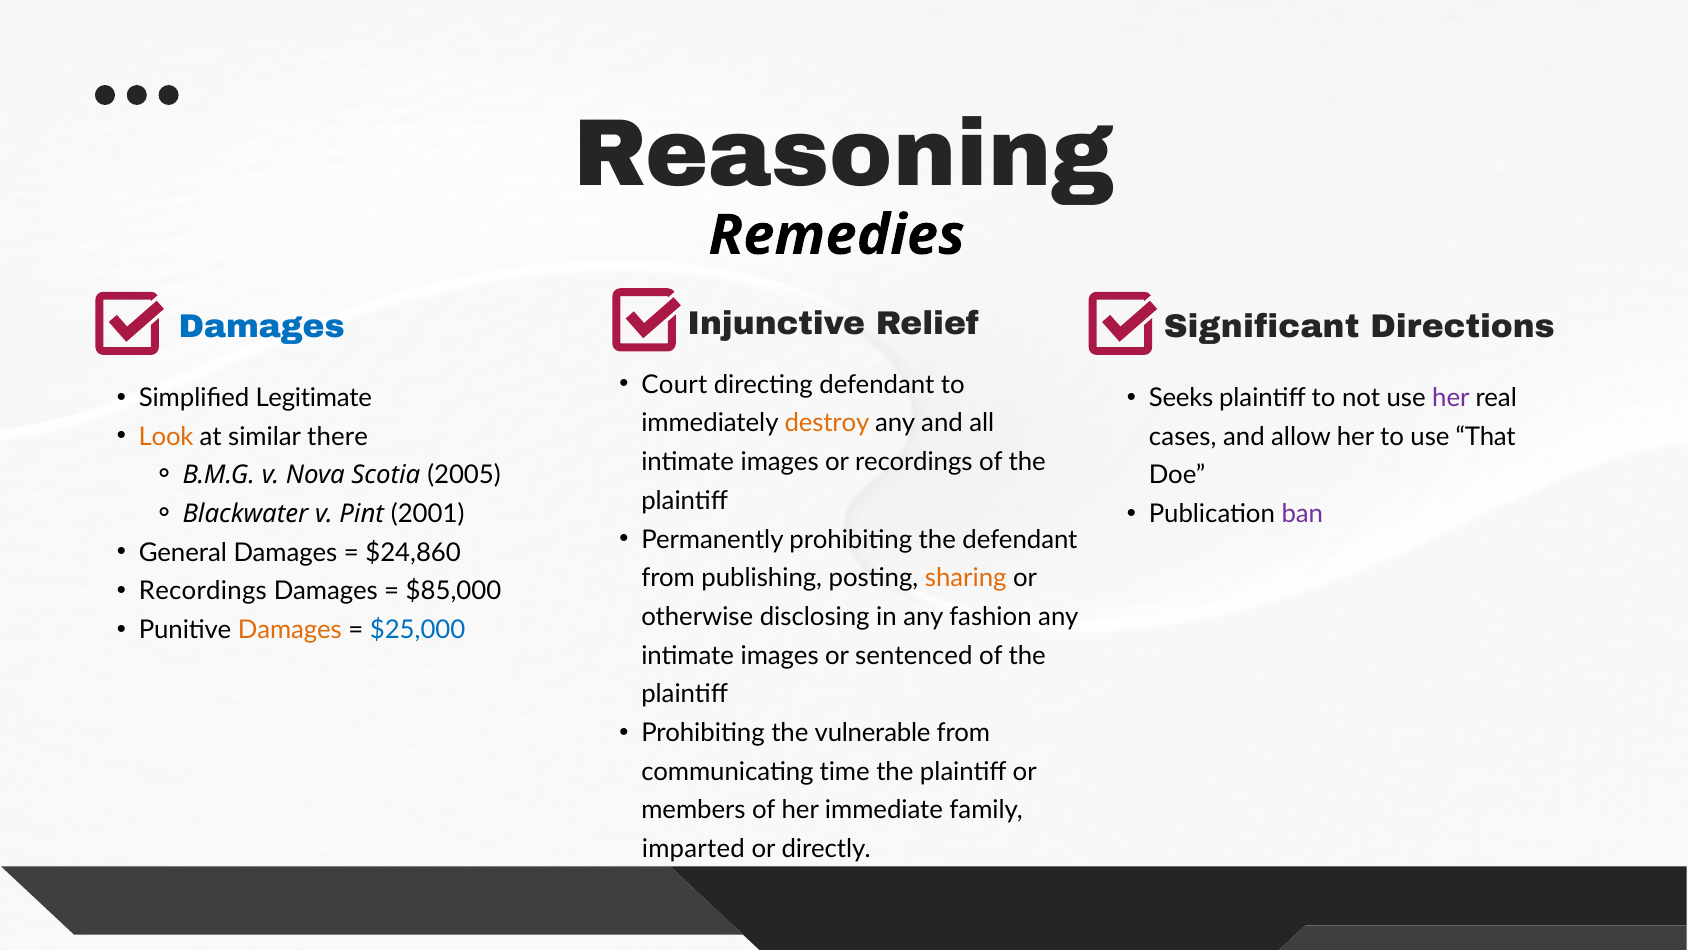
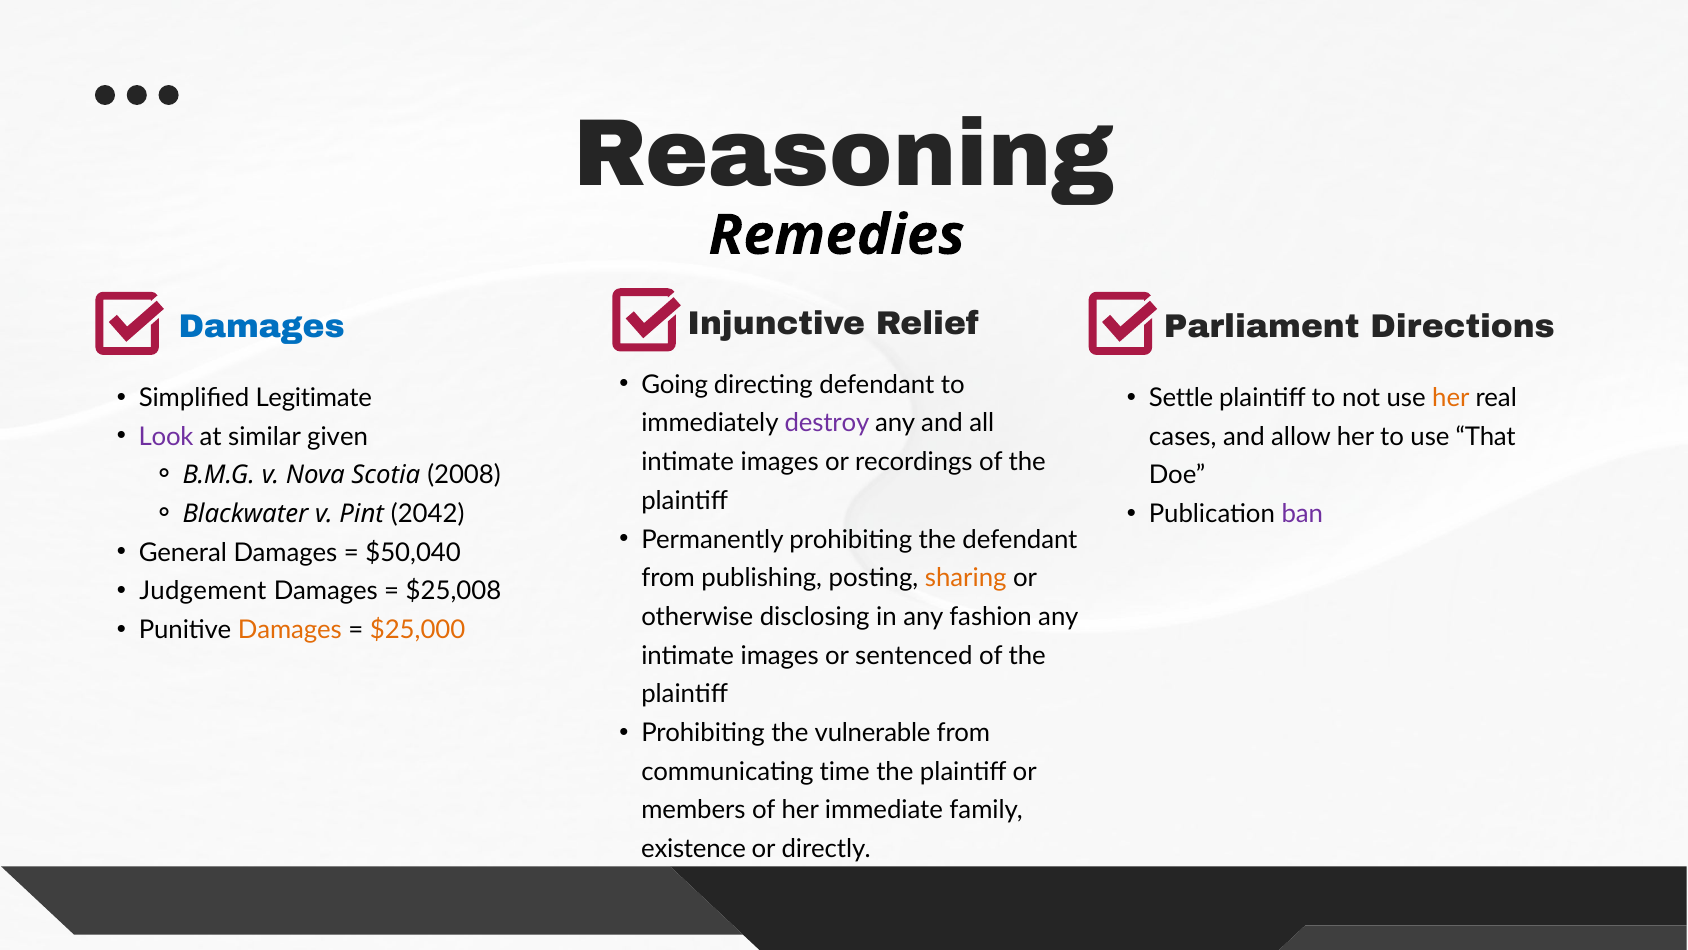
Significant: Significant -> Parliament (1262, 326)
Court: Court -> Going (675, 385)
Seeks: Seeks -> Settle (1181, 398)
her colour: purple -> orange (1451, 398)
destroy colour: orange -> purple (827, 423)
Look colour: orange -> purple (166, 436)
there: there -> given (338, 436)
2005: 2005 -> 2008 (464, 475)
2001: 2001 -> 2042 (428, 514)
$24,860: $24,860 -> $50,040 (413, 552)
Recordings: Recordings -> Judgement (203, 591)
$85,000: $85,000 -> $25,008 (454, 591)
$25,000 colour: blue -> orange (418, 630)
imparted: imparted -> existence (694, 849)
